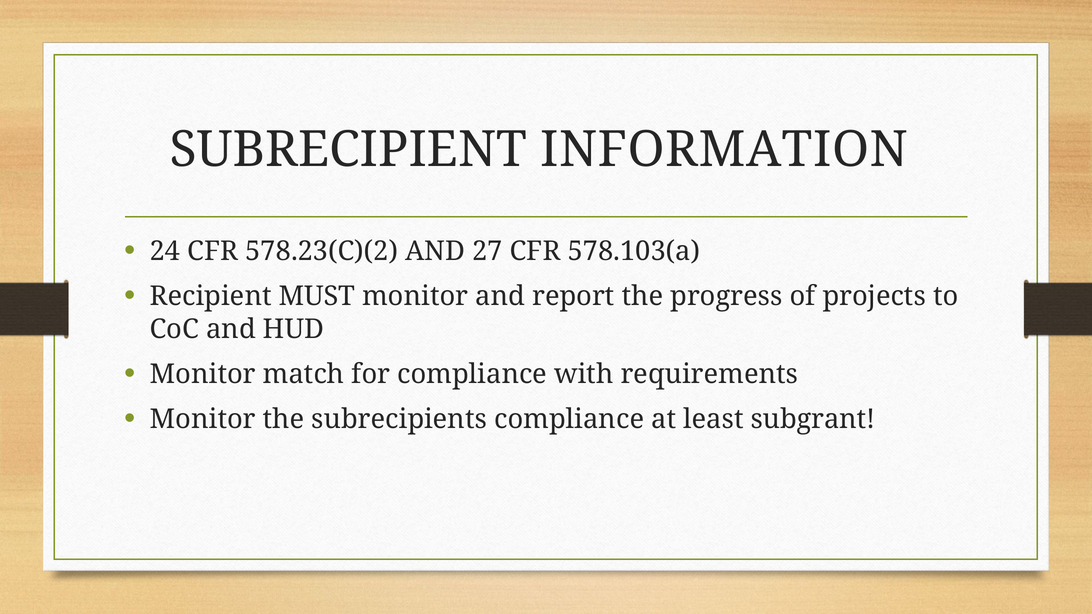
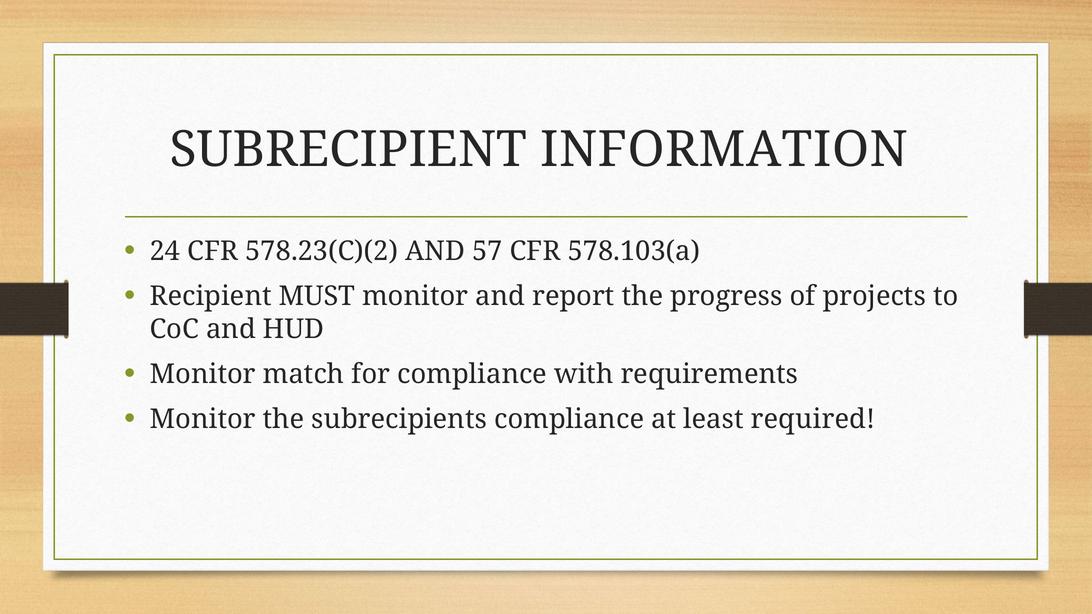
27: 27 -> 57 (487, 251)
subgrant: subgrant -> required (813, 419)
